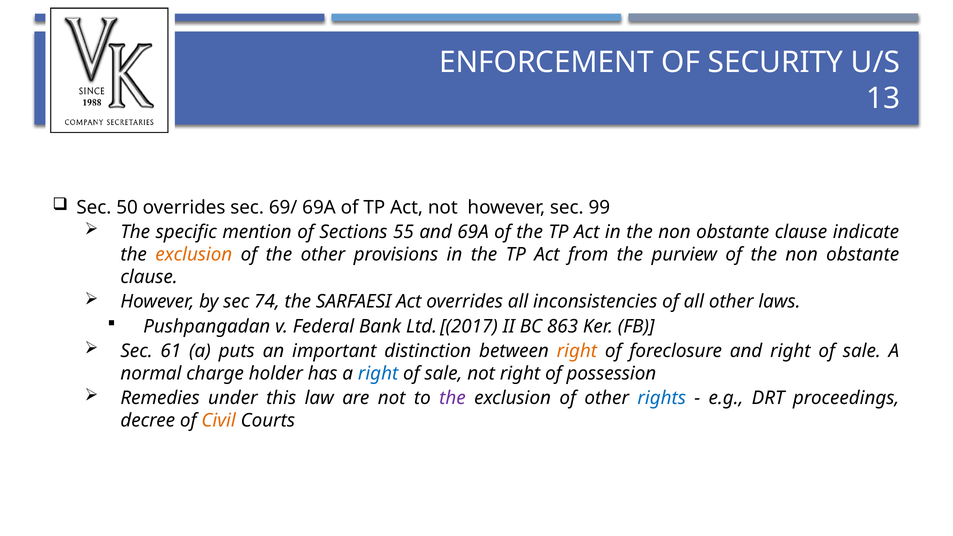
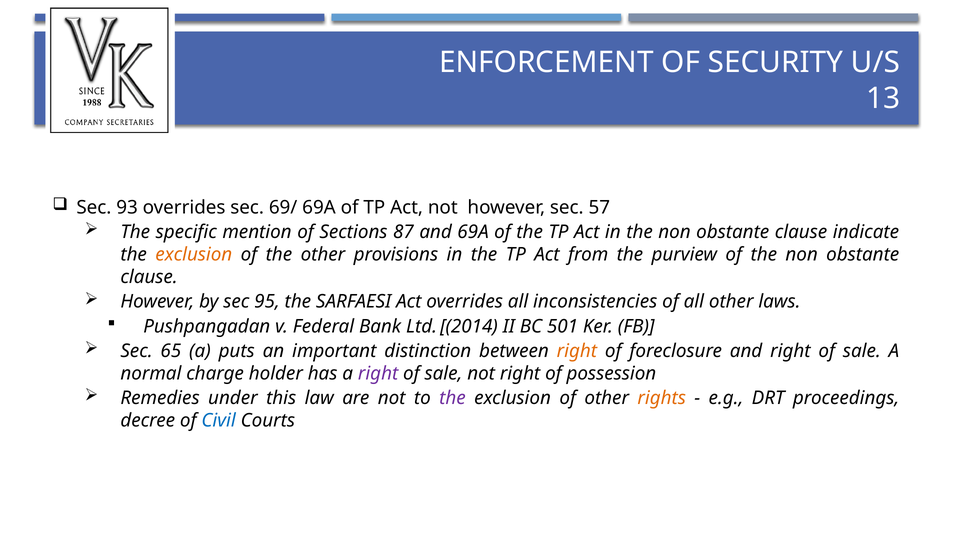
50: 50 -> 93 (127, 207)
99: 99 -> 57 (599, 207)
55: 55 -> 87 (403, 232)
74: 74 -> 95 (267, 302)
2017: 2017 -> 2014 (469, 326)
863: 863 -> 501 (563, 326)
61: 61 -> 65 (171, 351)
right colour: blue -> purple (378, 374)
rights colour: blue -> orange (662, 398)
Civil colour: orange -> blue (219, 421)
